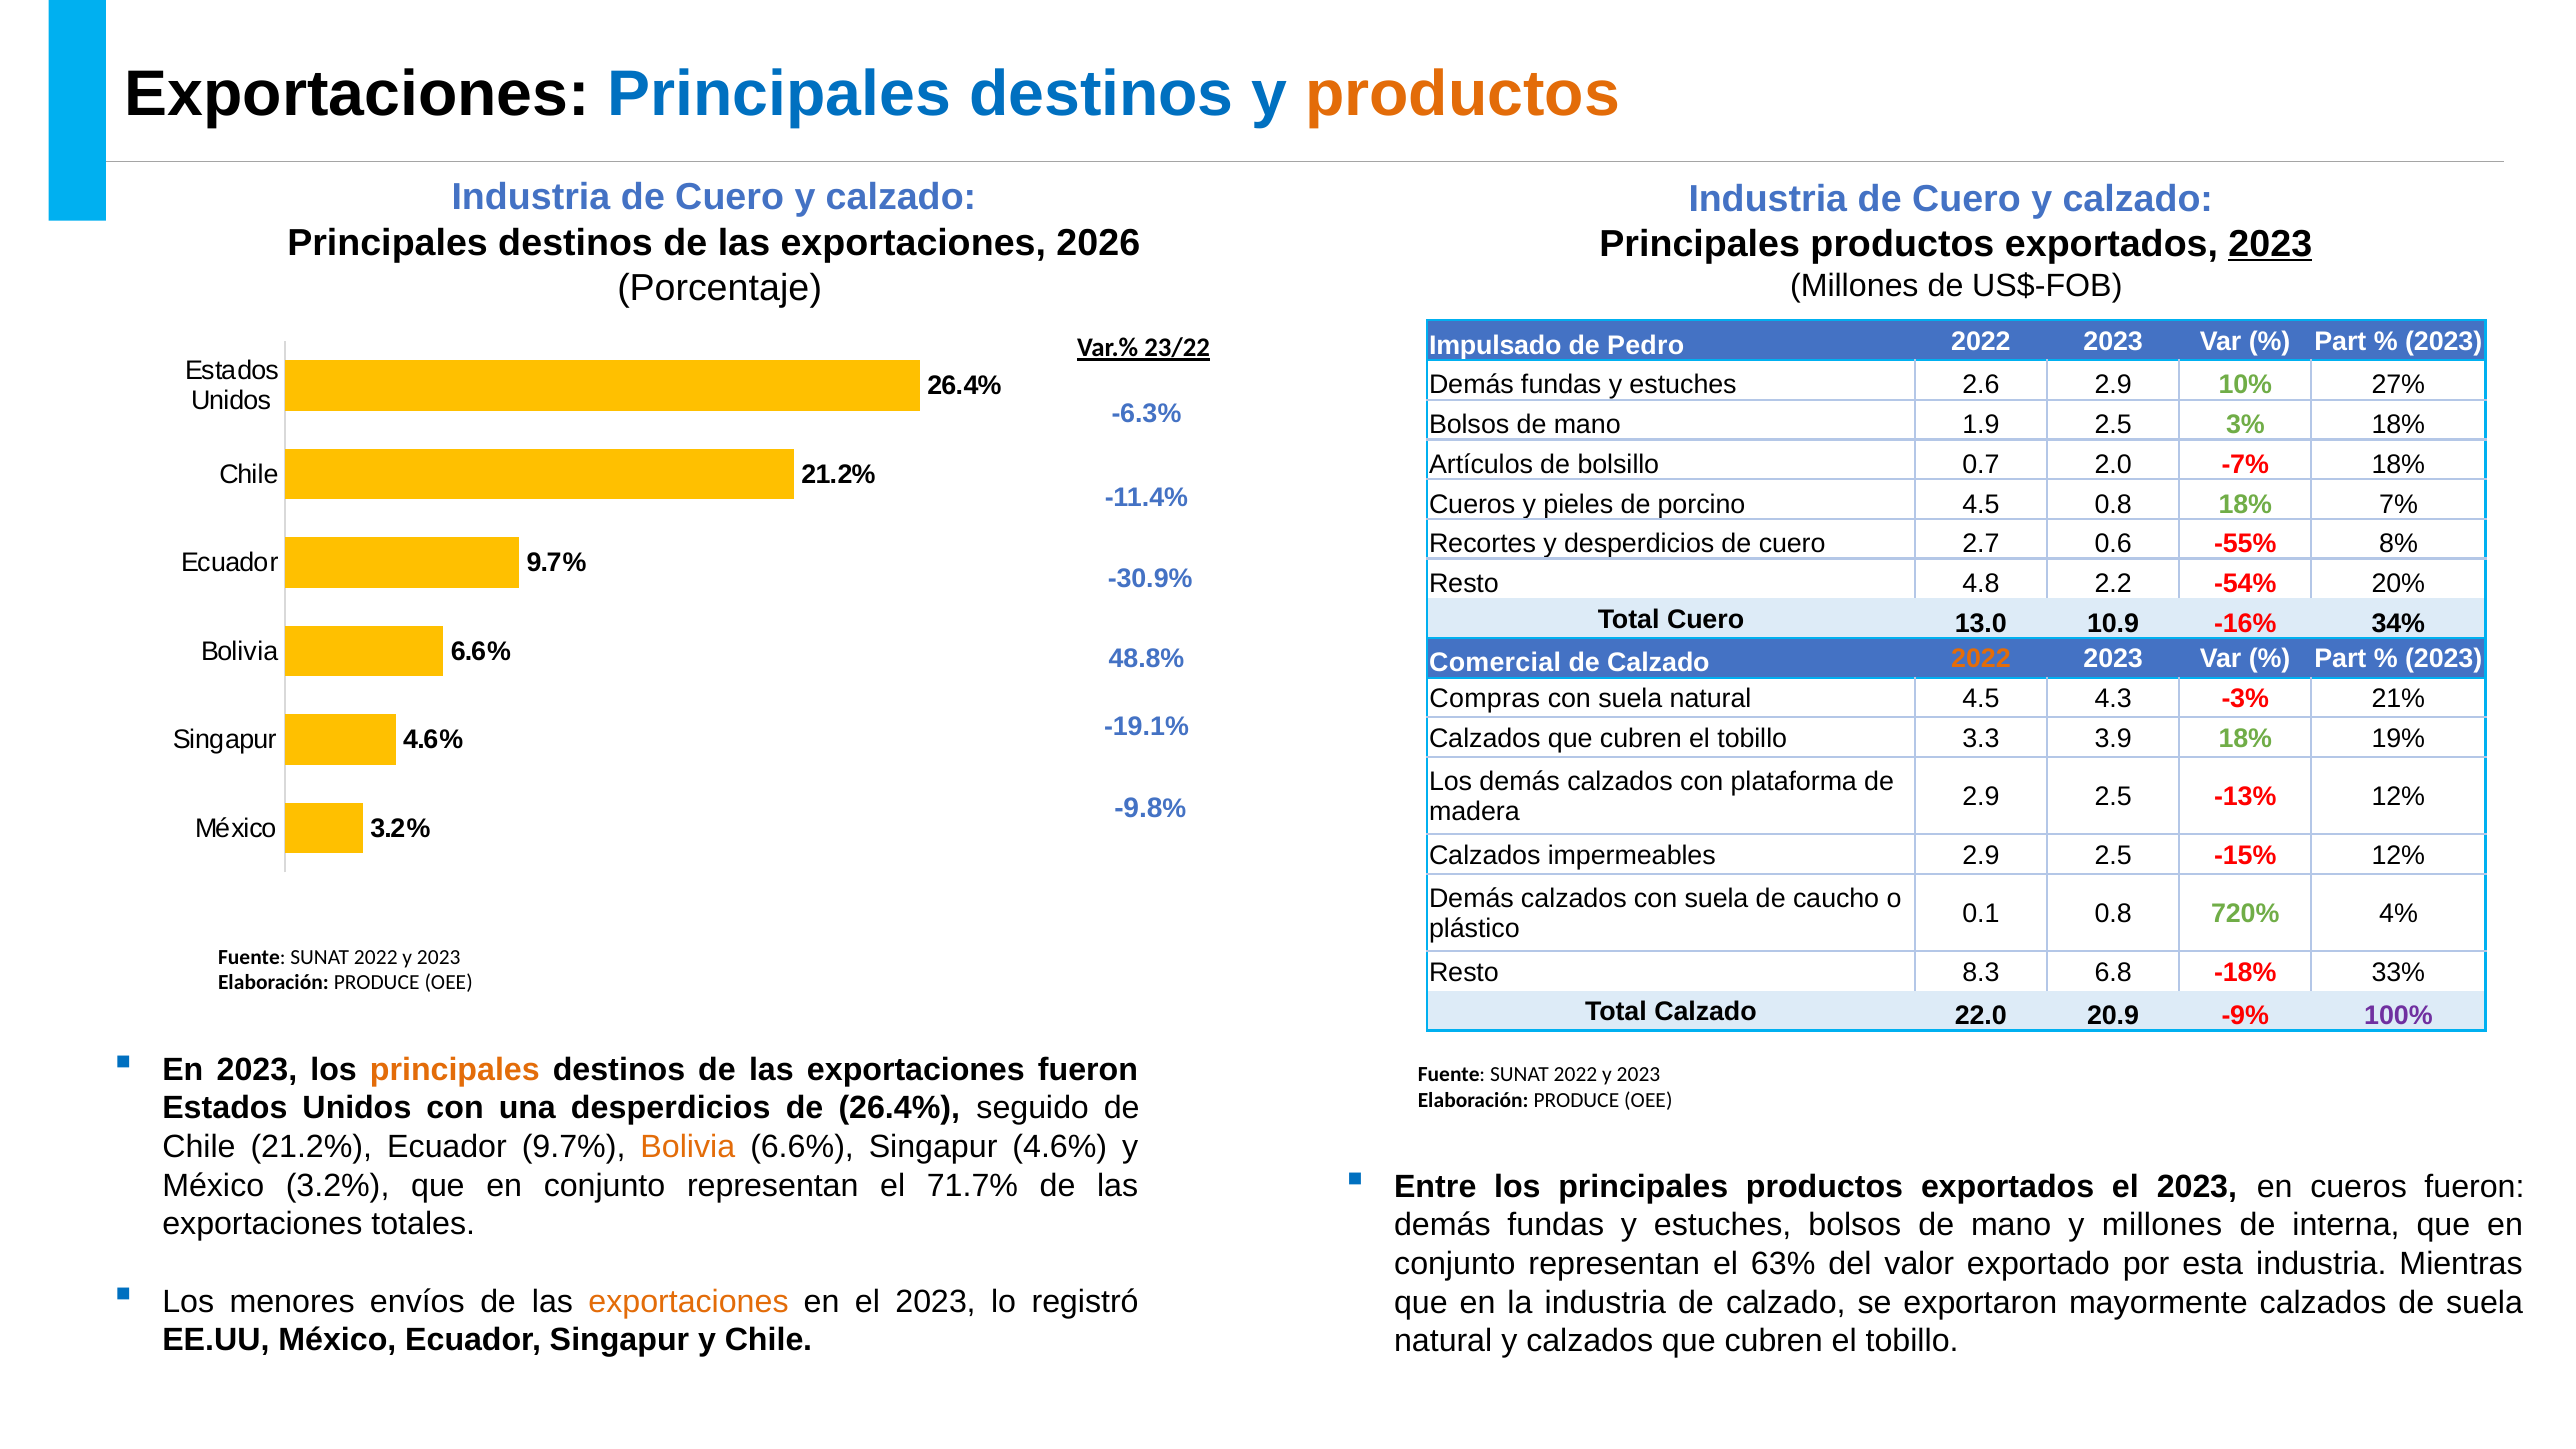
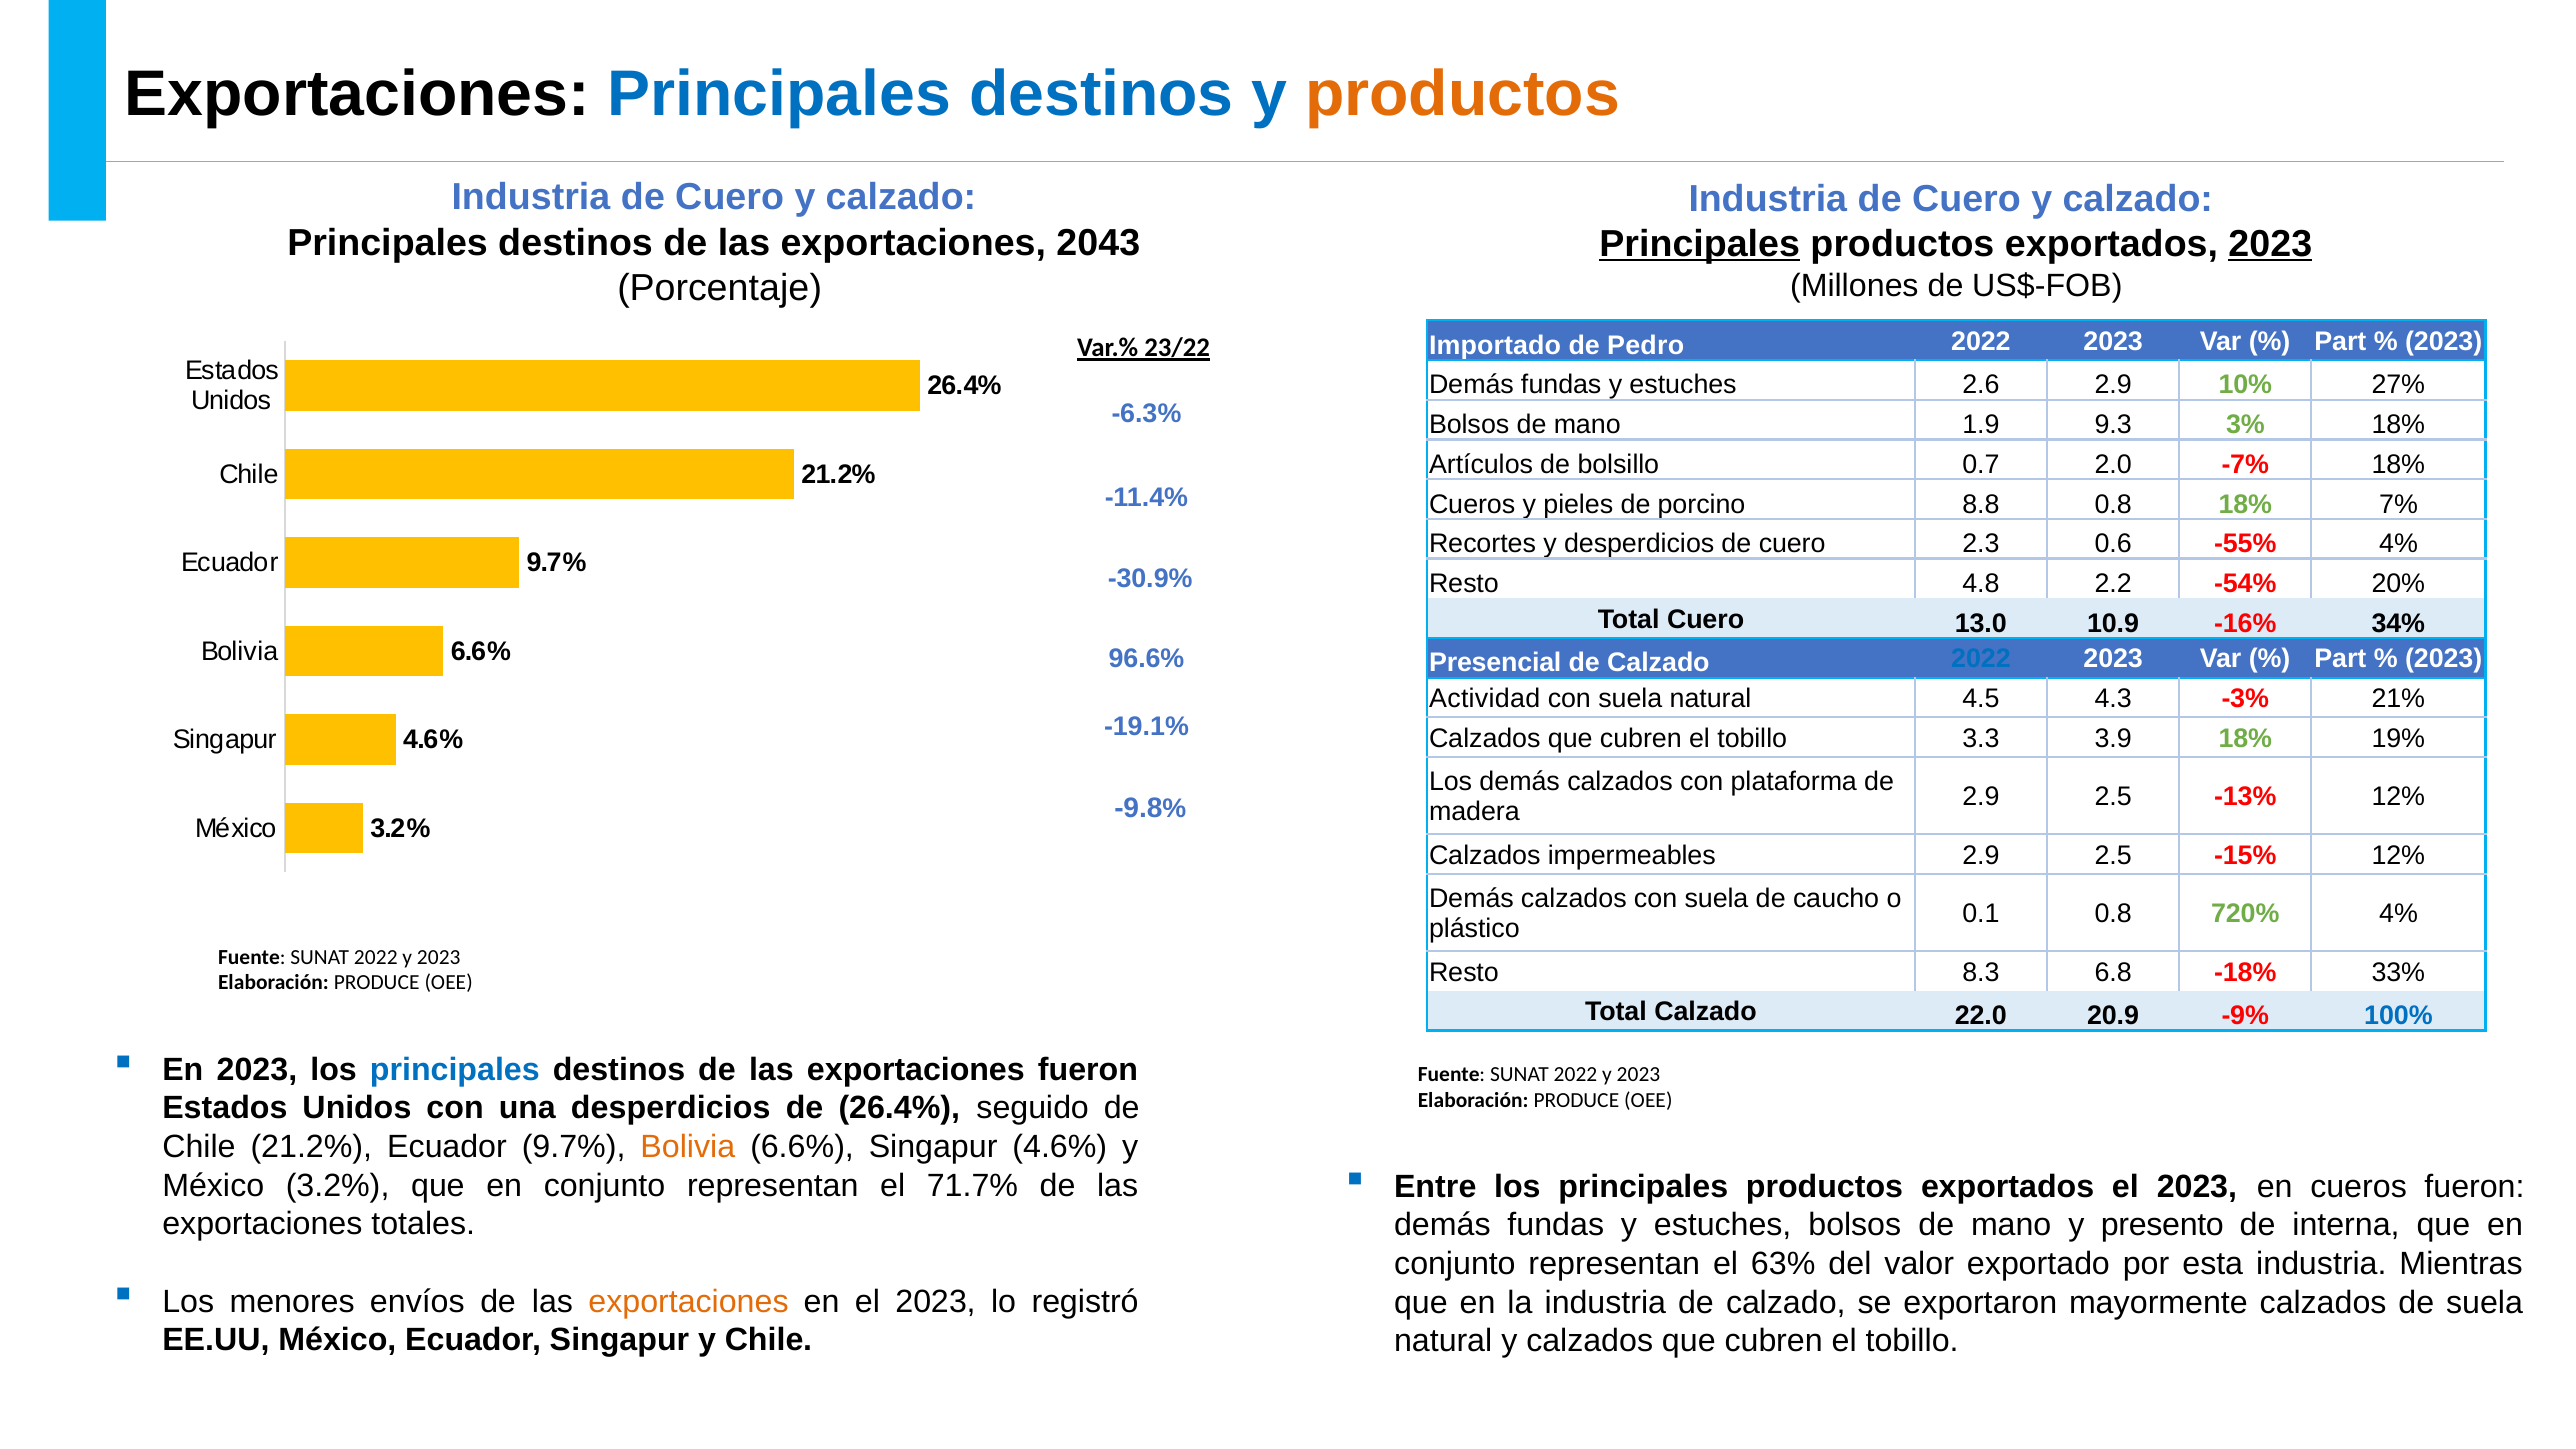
2026: 2026 -> 2043 (1098, 243)
Principales underline: none -> present (1700, 244)
Impulsado: Impulsado -> Importado (1495, 345)
1.9 2.5: 2.5 -> 9.3 (2113, 425)
porcino 4.5: 4.5 -> 8.8 (1981, 504)
2.7: 2.7 -> 2.3 (1981, 544)
-55% 8%: 8% -> 4% (2399, 544)
48.8%: 48.8% -> 96.6% (1146, 659)
Comercial: Comercial -> Presencial (1495, 663)
2022 colour: orange -> blue (1981, 659)
Compras: Compras -> Actividad (1485, 699)
100% colour: purple -> blue (2398, 1016)
principales colour: orange -> blue (455, 1070)
y millones: millones -> presento (2162, 1225)
